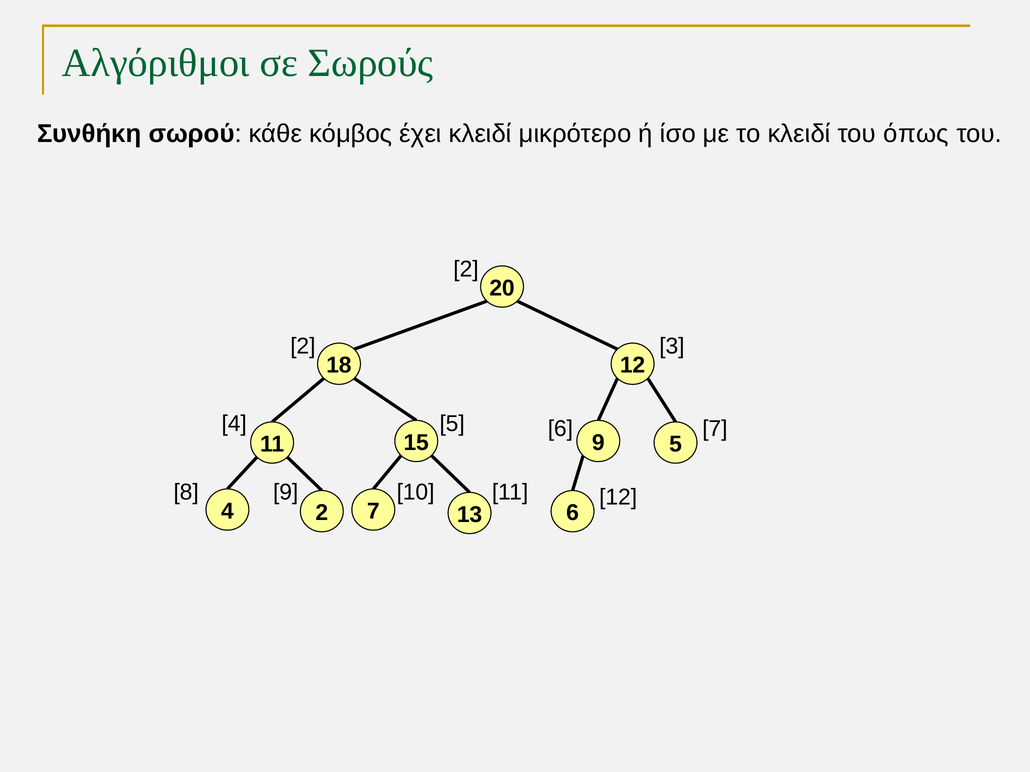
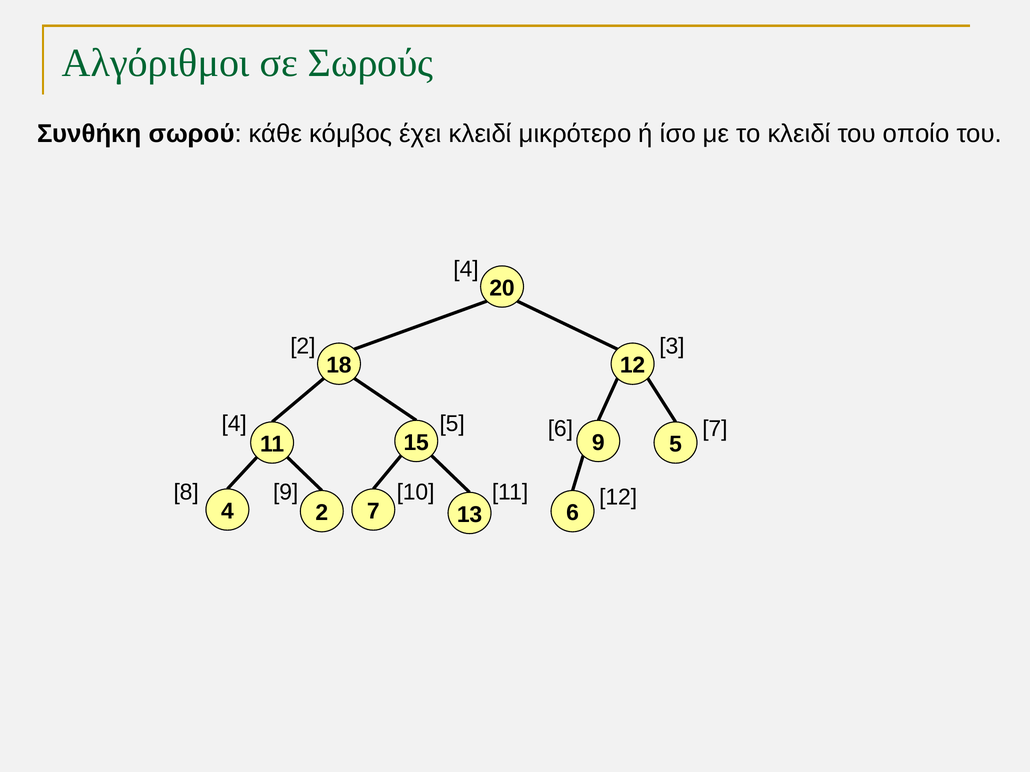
όπως: όπως -> οποίο (916, 134)
2: 2 -> 4 (466, 269)
